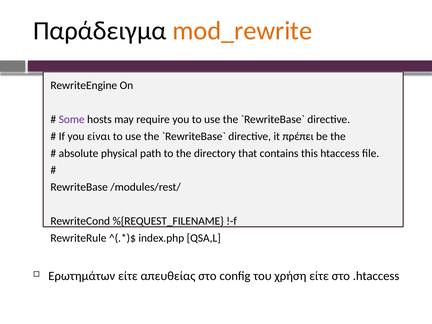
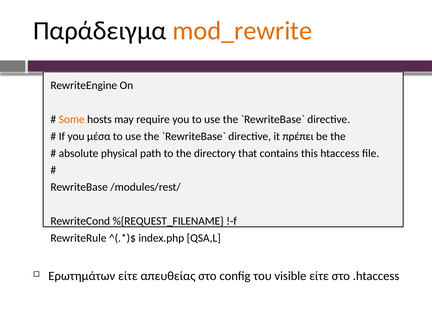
Some colour: purple -> orange (72, 119)
είναι: είναι -> μέσα (99, 136)
χρήση: χρήση -> visible (290, 276)
